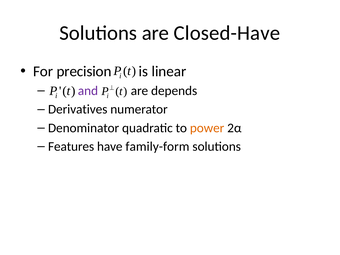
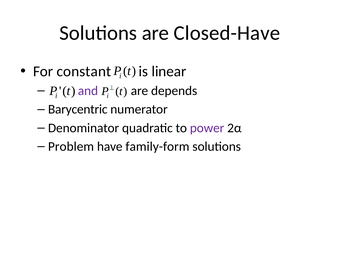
precision: precision -> constant (84, 71)
Derivatives: Derivatives -> Barycentric (78, 109)
power colour: orange -> purple (207, 128)
Features: Features -> Problem (71, 146)
